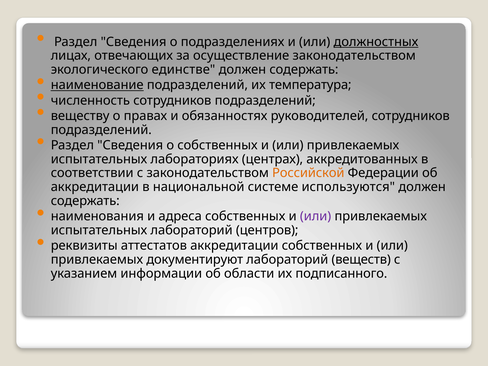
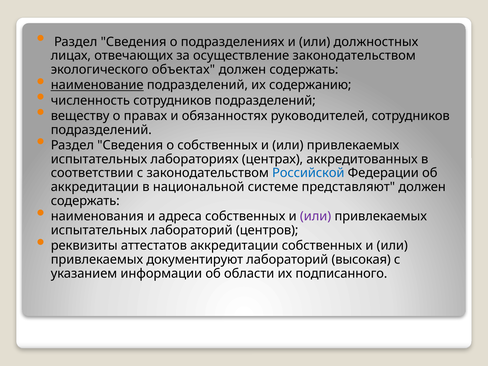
должностных underline: present -> none (376, 42)
единстве: единстве -> объектах (183, 70)
температура: температура -> содержанию (310, 85)
Российской colour: orange -> blue (308, 173)
используются: используются -> представляют (348, 187)
веществ: веществ -> высокая (361, 260)
